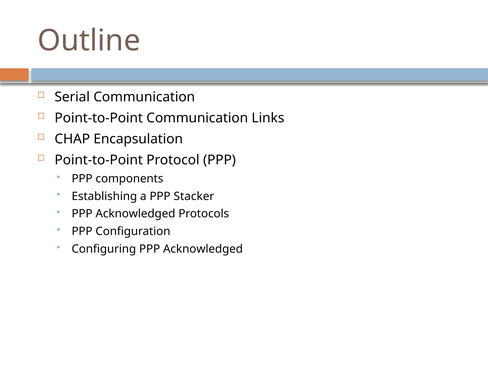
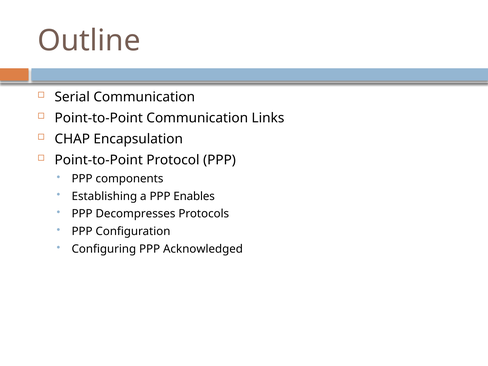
Stacker: Stacker -> Enables (194, 196)
Acknowledged: Acknowledged -> Decompresses (135, 214)
